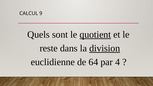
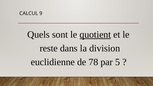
division underline: present -> none (105, 48)
64: 64 -> 78 (93, 62)
4: 4 -> 5 (118, 62)
